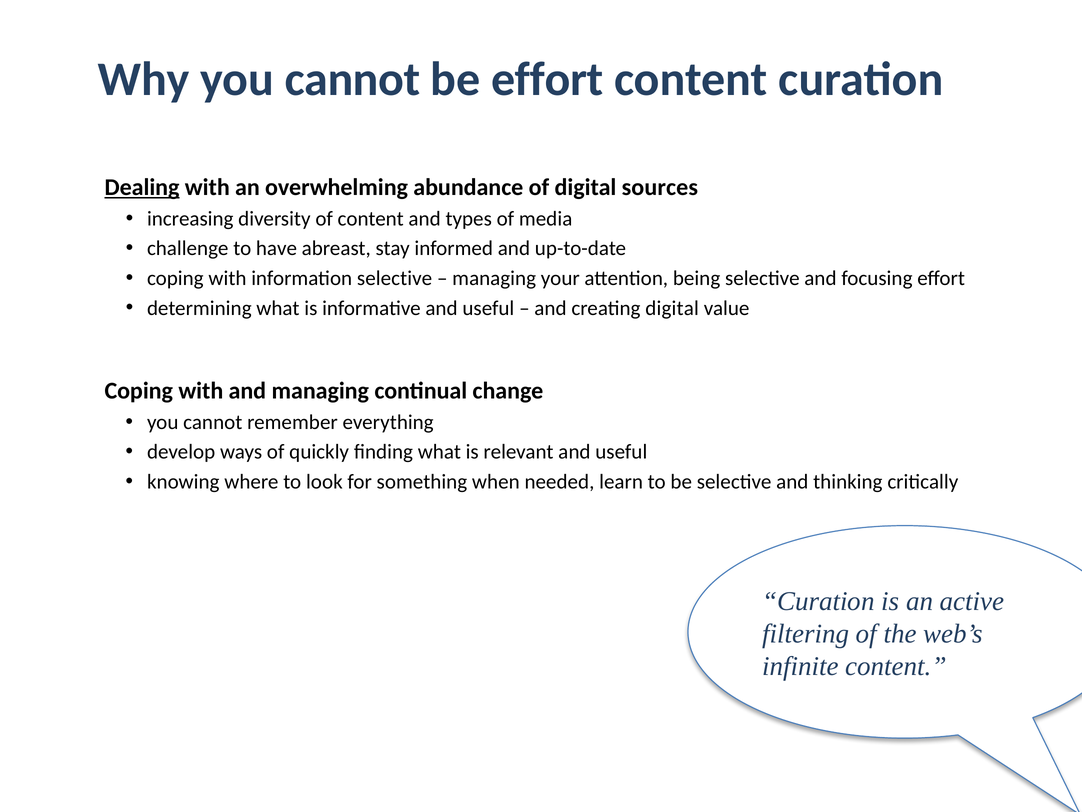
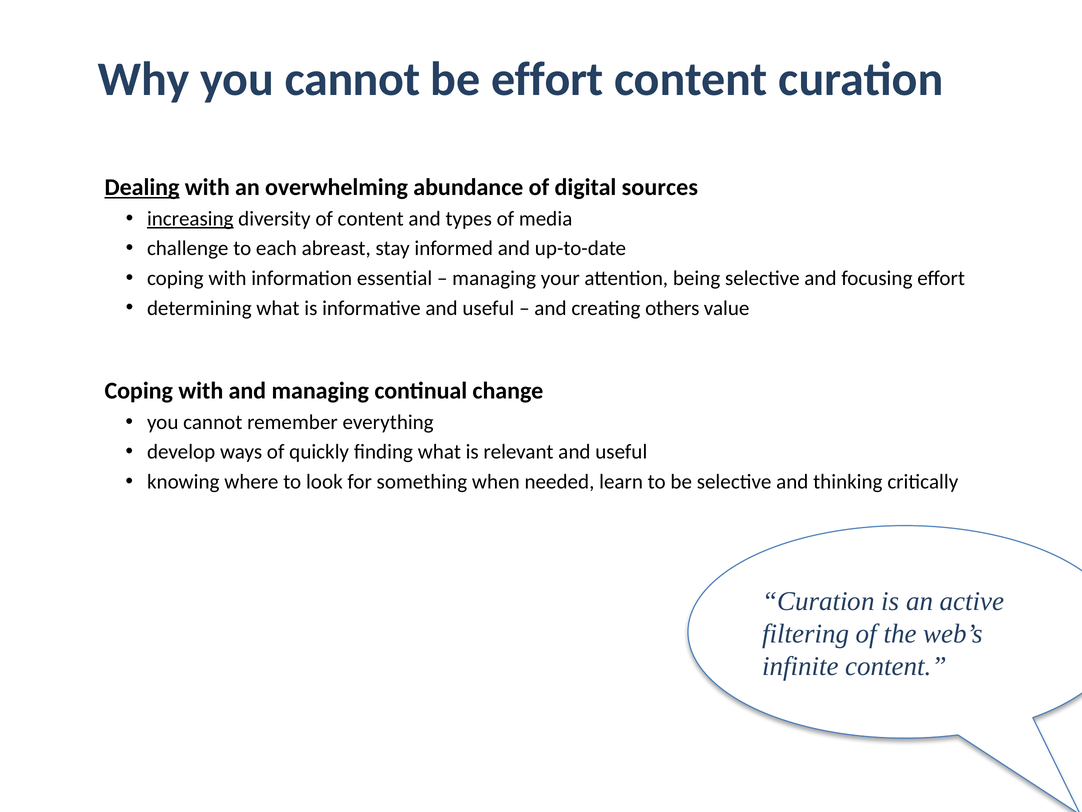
increasing underline: none -> present (190, 219)
have: have -> each (276, 248)
information selective: selective -> essential (395, 278)
creating digital: digital -> others (672, 308)
